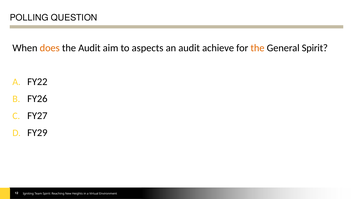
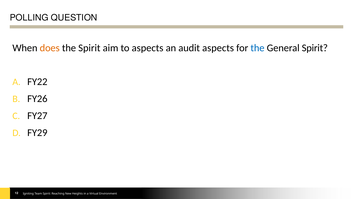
the Audit: Audit -> Spirit (89, 48)
audit achieve: achieve -> aspects (218, 48)
the colour: orange -> blue (258, 48)
